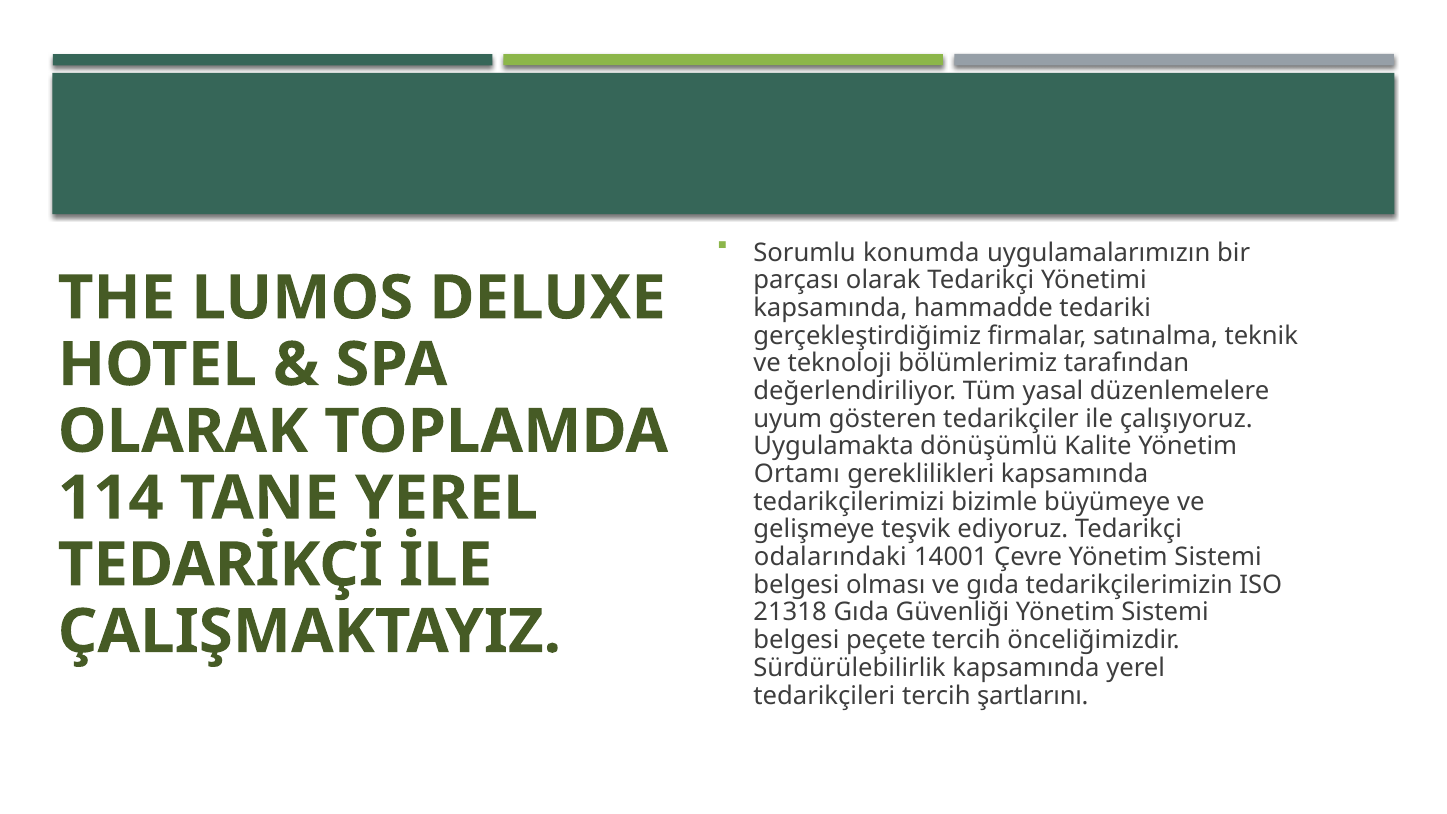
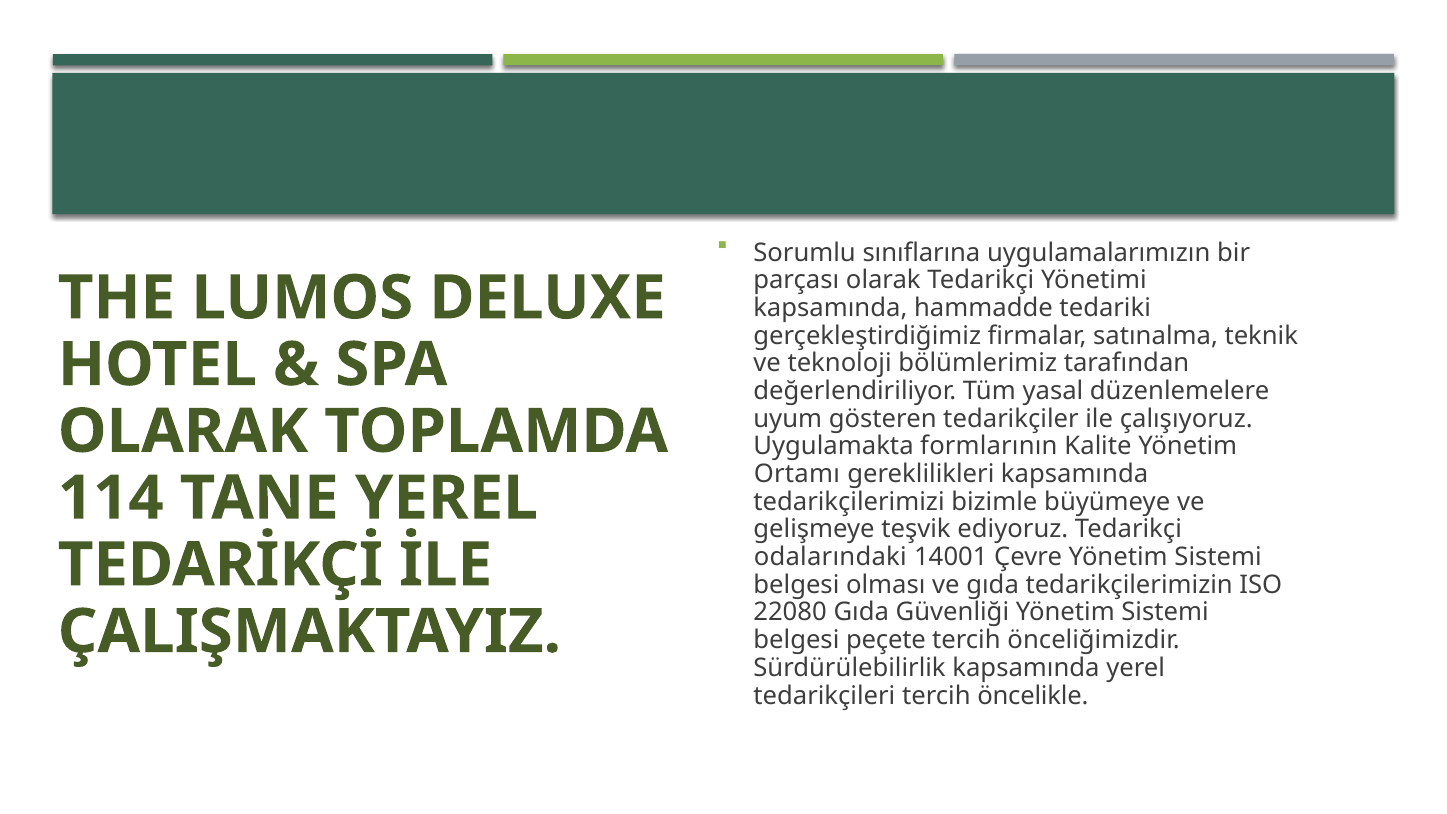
konumda: konumda -> sınıflarına (921, 253)
dönüşümlü: dönüşümlü -> formlarının (989, 446)
21318: 21318 -> 22080 (790, 612)
şartlarını: şartlarını -> öncelikle (1033, 696)
